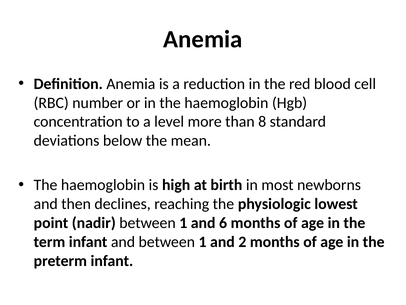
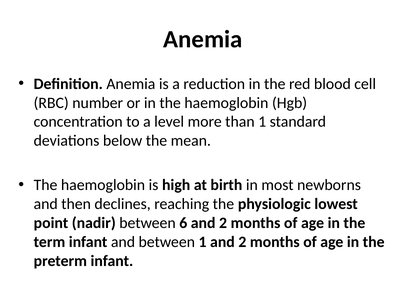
than 8: 8 -> 1 (262, 122)
nadir between 1: 1 -> 6 (183, 223)
6: 6 -> 2 (223, 223)
